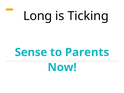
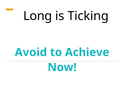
Sense: Sense -> Avoid (31, 52)
Parents: Parents -> Achieve (87, 52)
